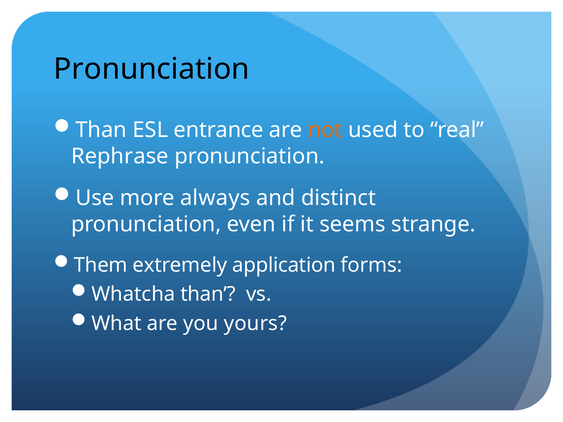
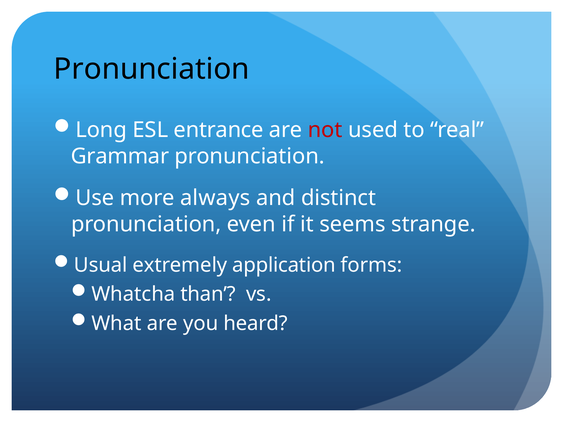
Than: Than -> Long (101, 130)
not colour: orange -> red (325, 130)
Rephrase: Rephrase -> Grammar (120, 156)
Them: Them -> Usual (101, 265)
yours: yours -> heard (256, 324)
